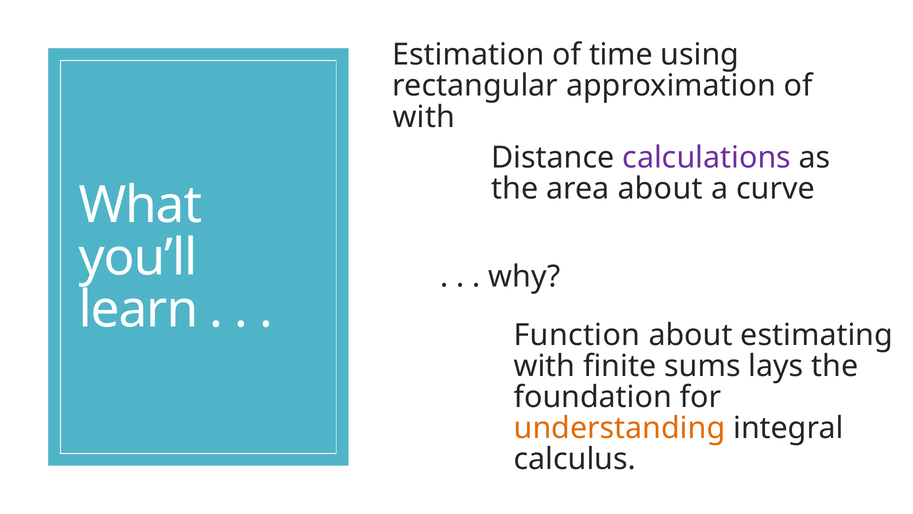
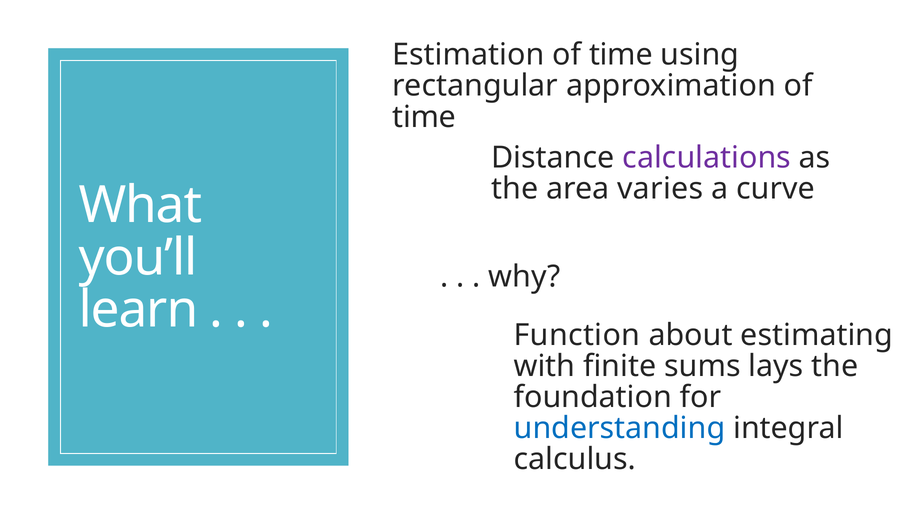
with: with -> time (424, 117)
area about: about -> varies (660, 189)
understanding colour: orange -> blue (620, 428)
